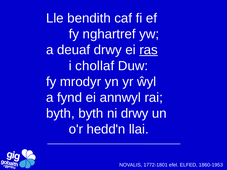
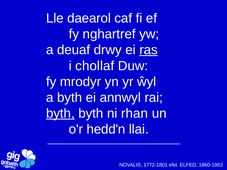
bendith: bendith -> daearol (89, 18)
a fynd: fynd -> byth (70, 98)
byth underline: none -> present (60, 114)
ni drwy: drwy -> rhan (135, 114)
